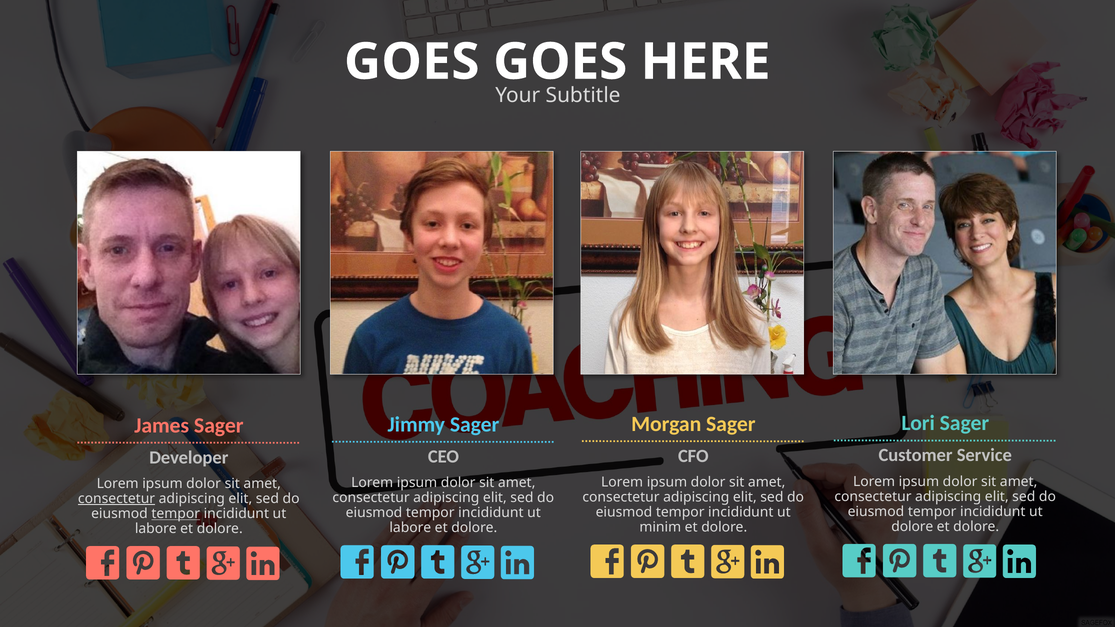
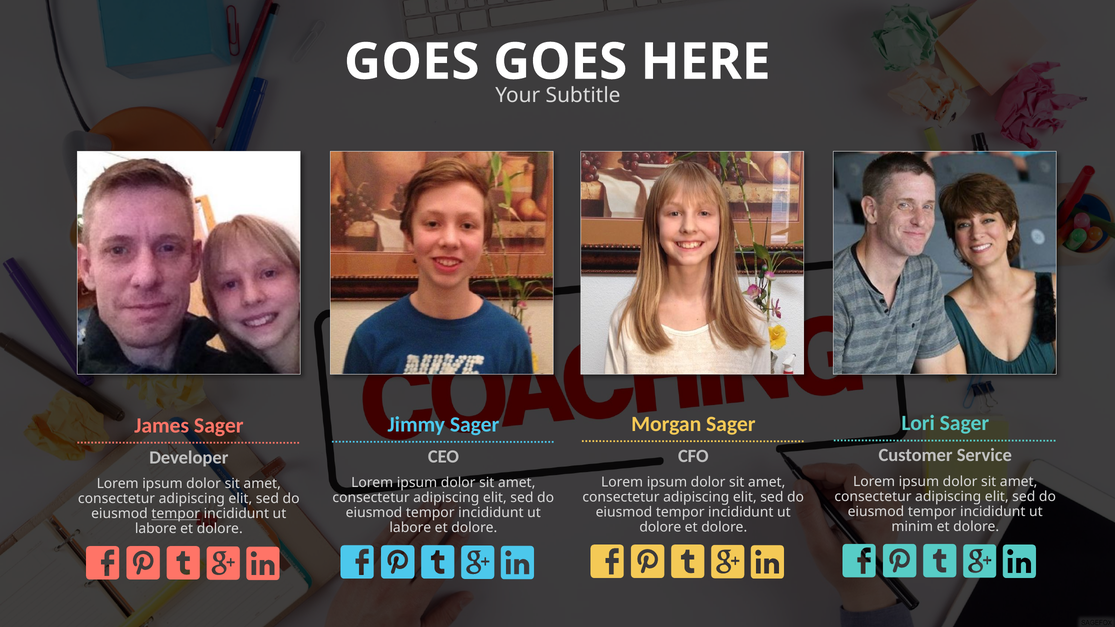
consectetur underline: present -> none (117, 499)
dolore: dolore -> minim (912, 527)
minim: minim -> dolore (660, 527)
